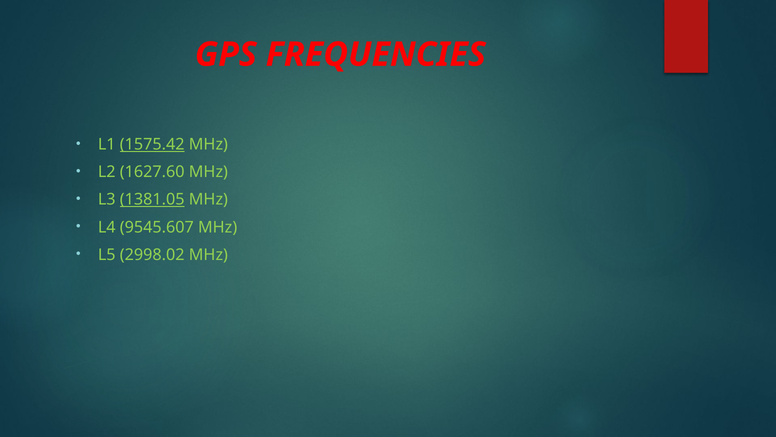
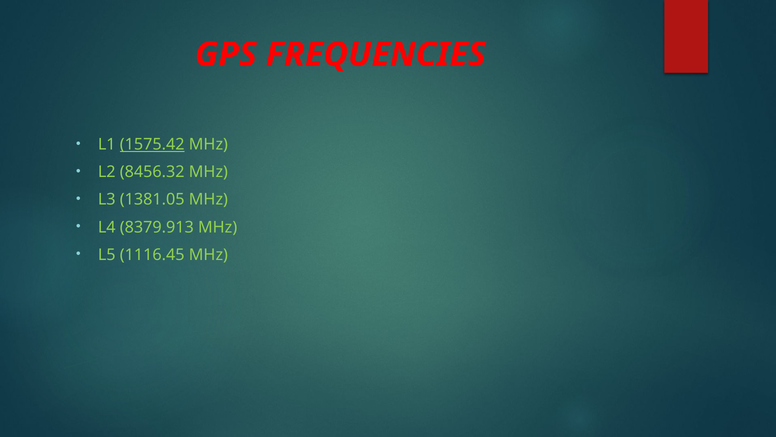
1627.60: 1627.60 -> 8456.32 (152, 172)
1381.05 underline: present -> none (152, 199)
9545.607: 9545.607 -> 8379.913 (157, 227)
2998.02: 2998.02 -> 1116.45 (152, 254)
